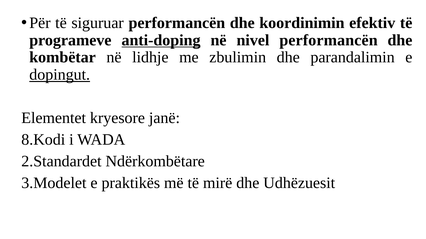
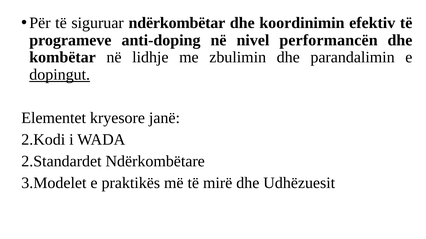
siguruar performancën: performancën -> ndërkombëtar (177, 23)
anti-doping underline: present -> none (161, 40)
8.Kodi: 8.Kodi -> 2.Kodi (43, 140)
